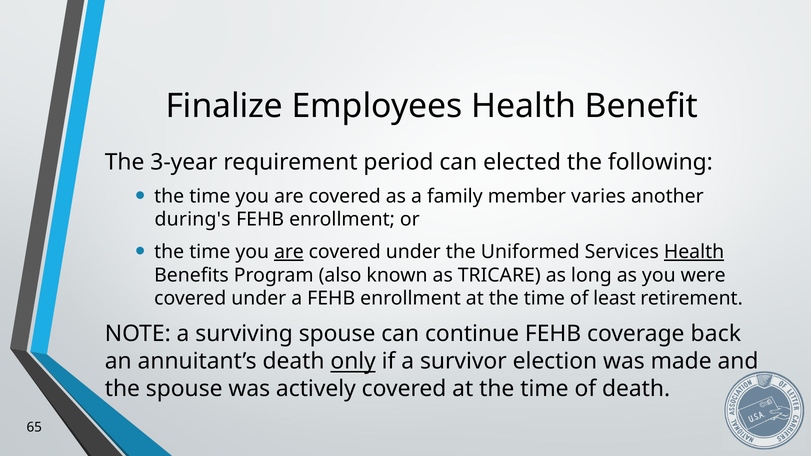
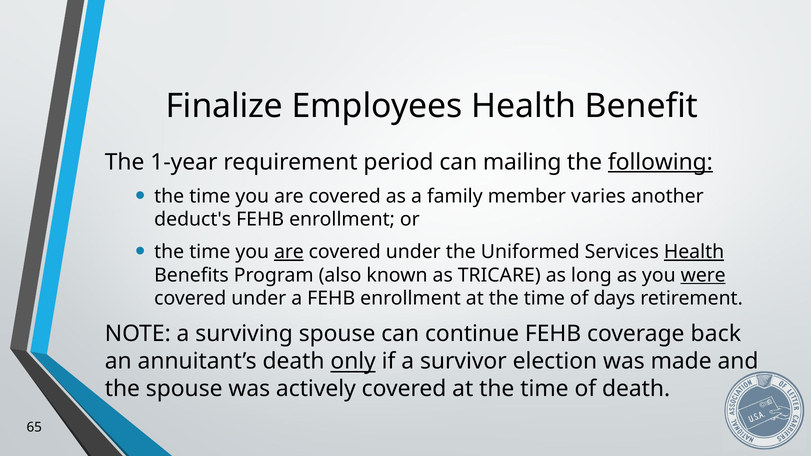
3-year: 3-year -> 1-year (184, 162)
elected: elected -> mailing (522, 162)
following underline: none -> present (660, 162)
during's: during's -> deduct's (193, 220)
were underline: none -> present (703, 275)
least: least -> days (614, 299)
